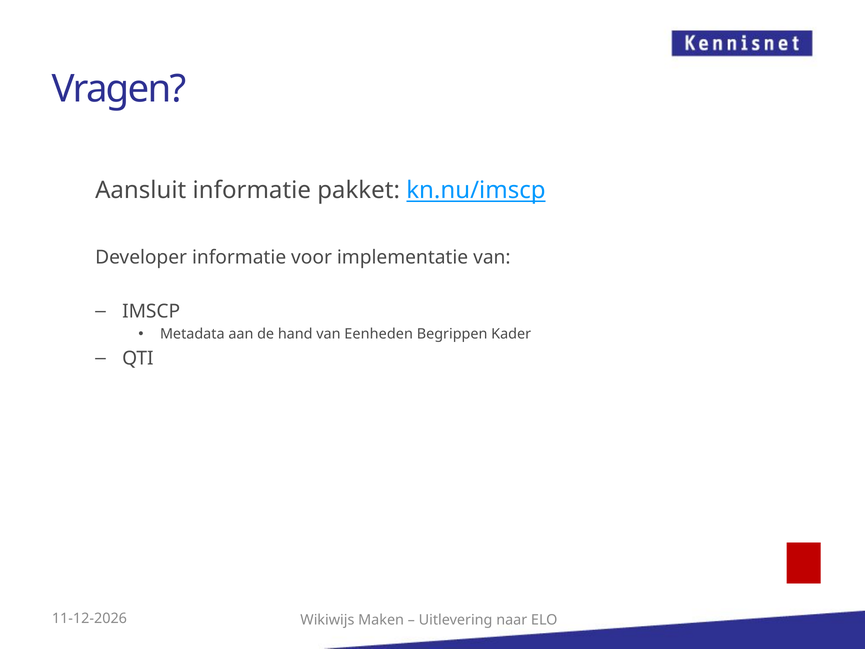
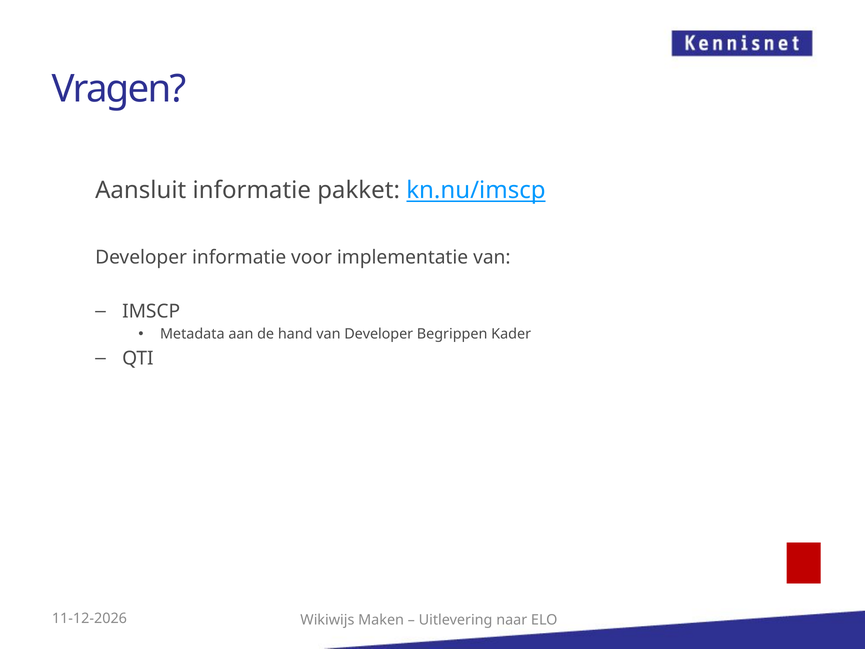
van Eenheden: Eenheden -> Developer (379, 334)
